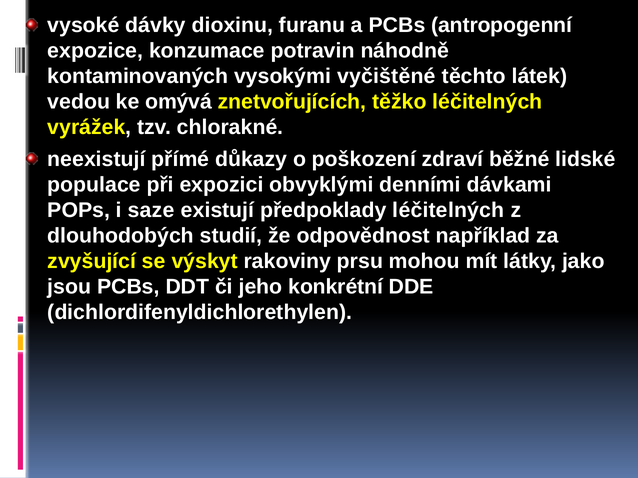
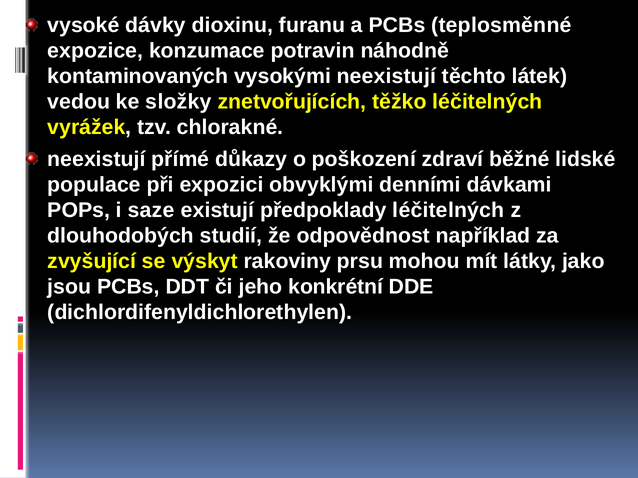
antropogenní: antropogenní -> teplosměnné (501, 25)
vysokými vyčištěné: vyčištěné -> neexistují (386, 77)
omývá: omývá -> složky (178, 102)
